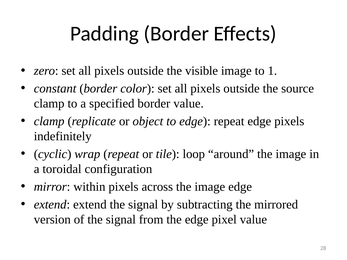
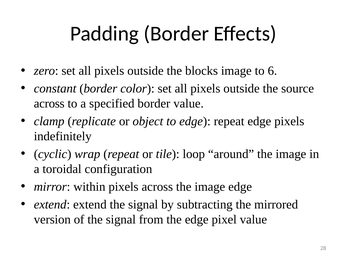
visible: visible -> blocks (202, 71)
1: 1 -> 6 (272, 71)
clamp: clamp -> across (49, 104)
